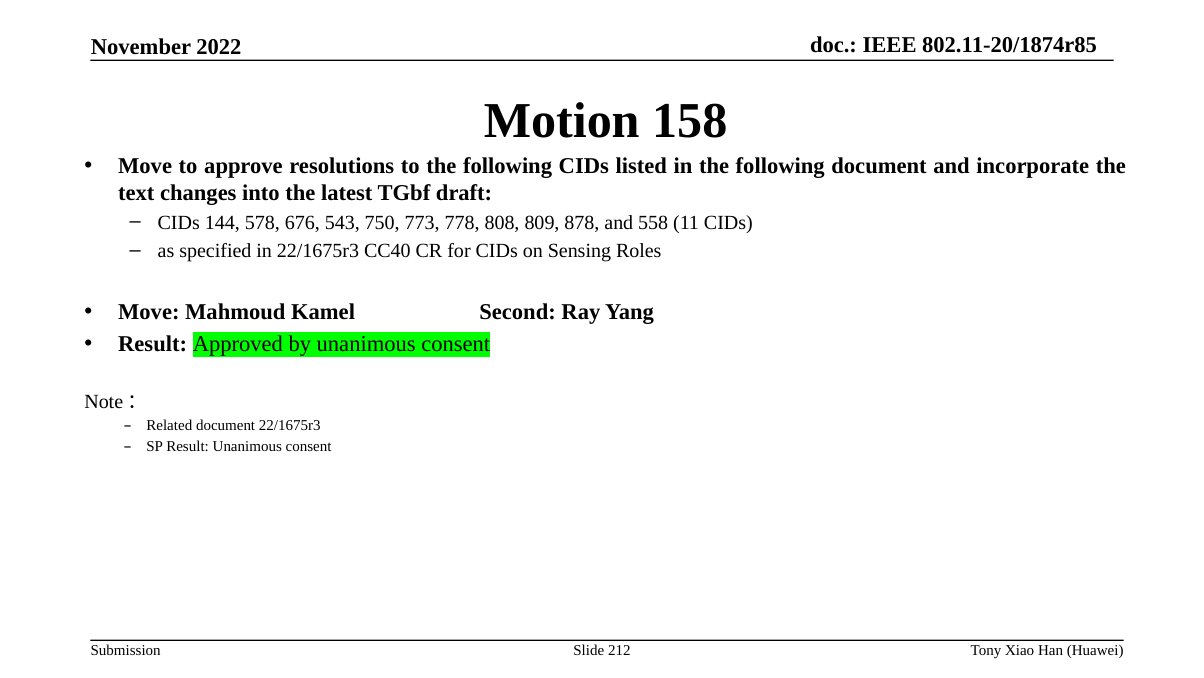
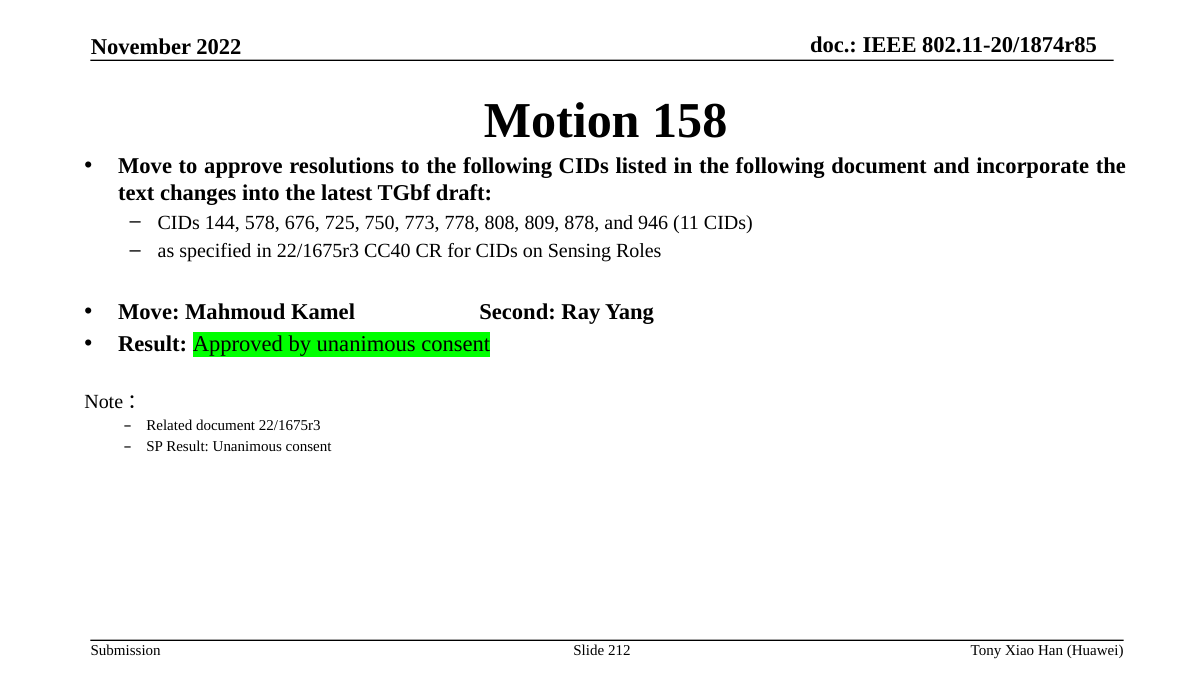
543: 543 -> 725 (342, 222)
558: 558 -> 946 (653, 222)
